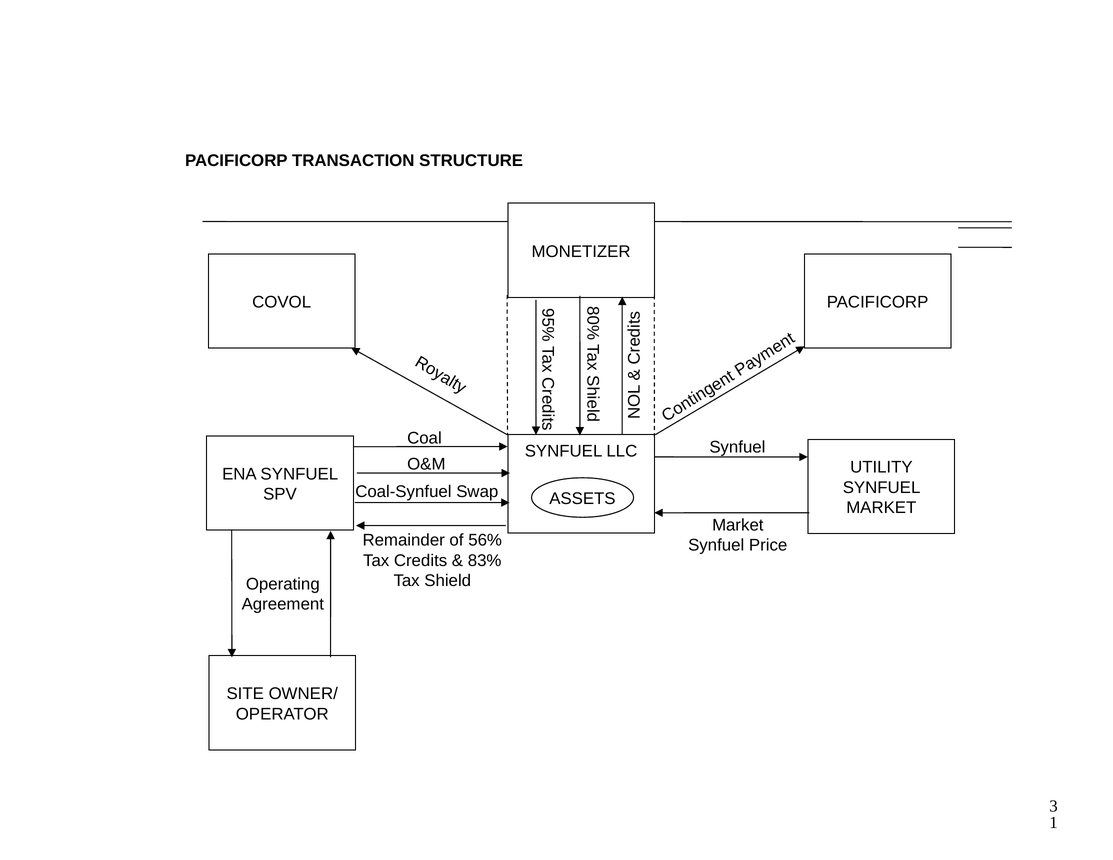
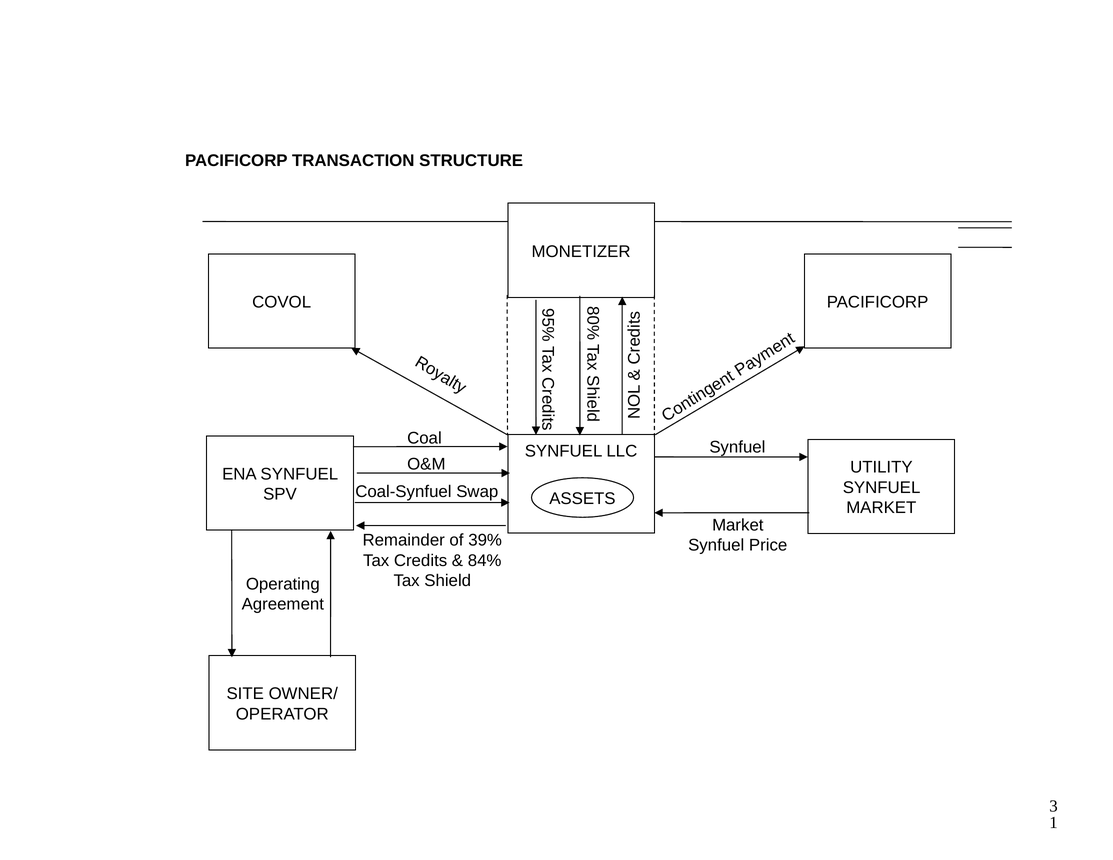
56%: 56% -> 39% (485, 540)
83%: 83% -> 84% (485, 561)
